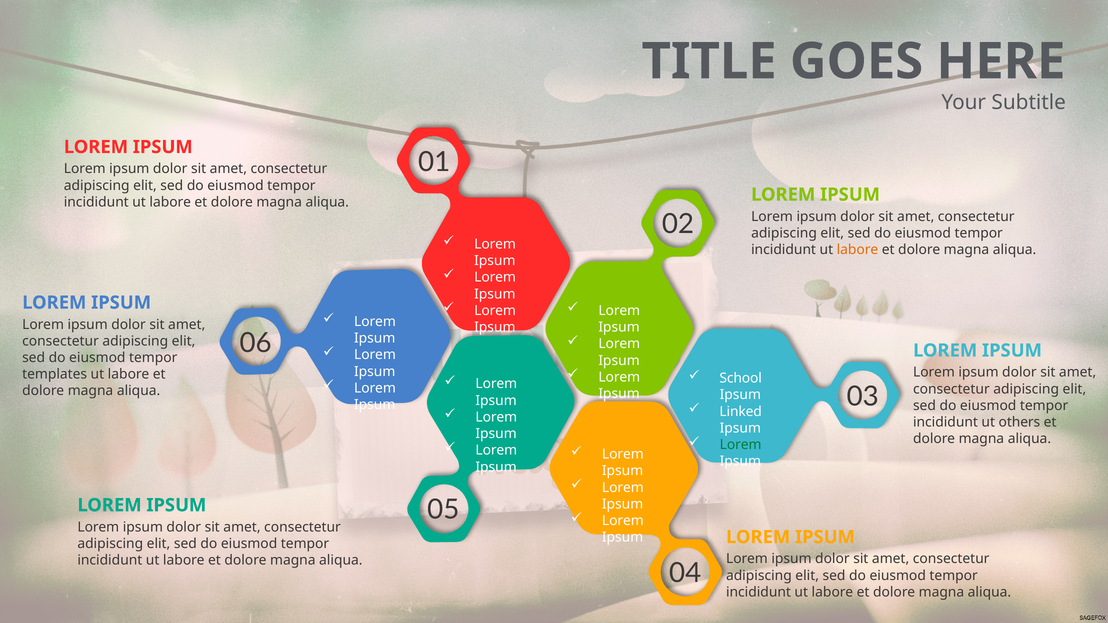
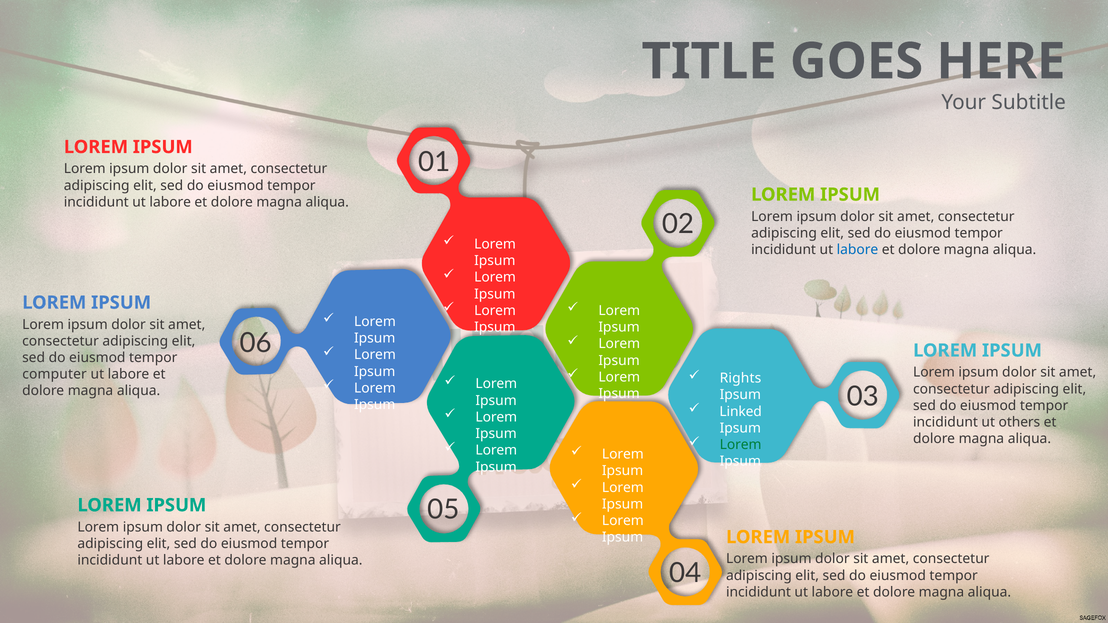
labore colour: orange -> blue (857, 250)
templates: templates -> computer (55, 374)
School: School -> Rights (741, 378)
